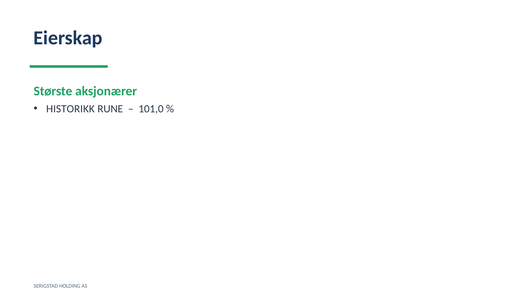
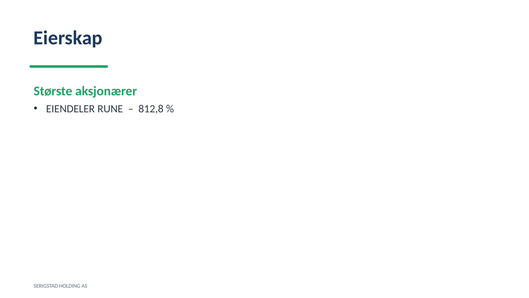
HISTORIKK: HISTORIKK -> EIENDELER (70, 109)
101,0: 101,0 -> 812,8 (151, 109)
